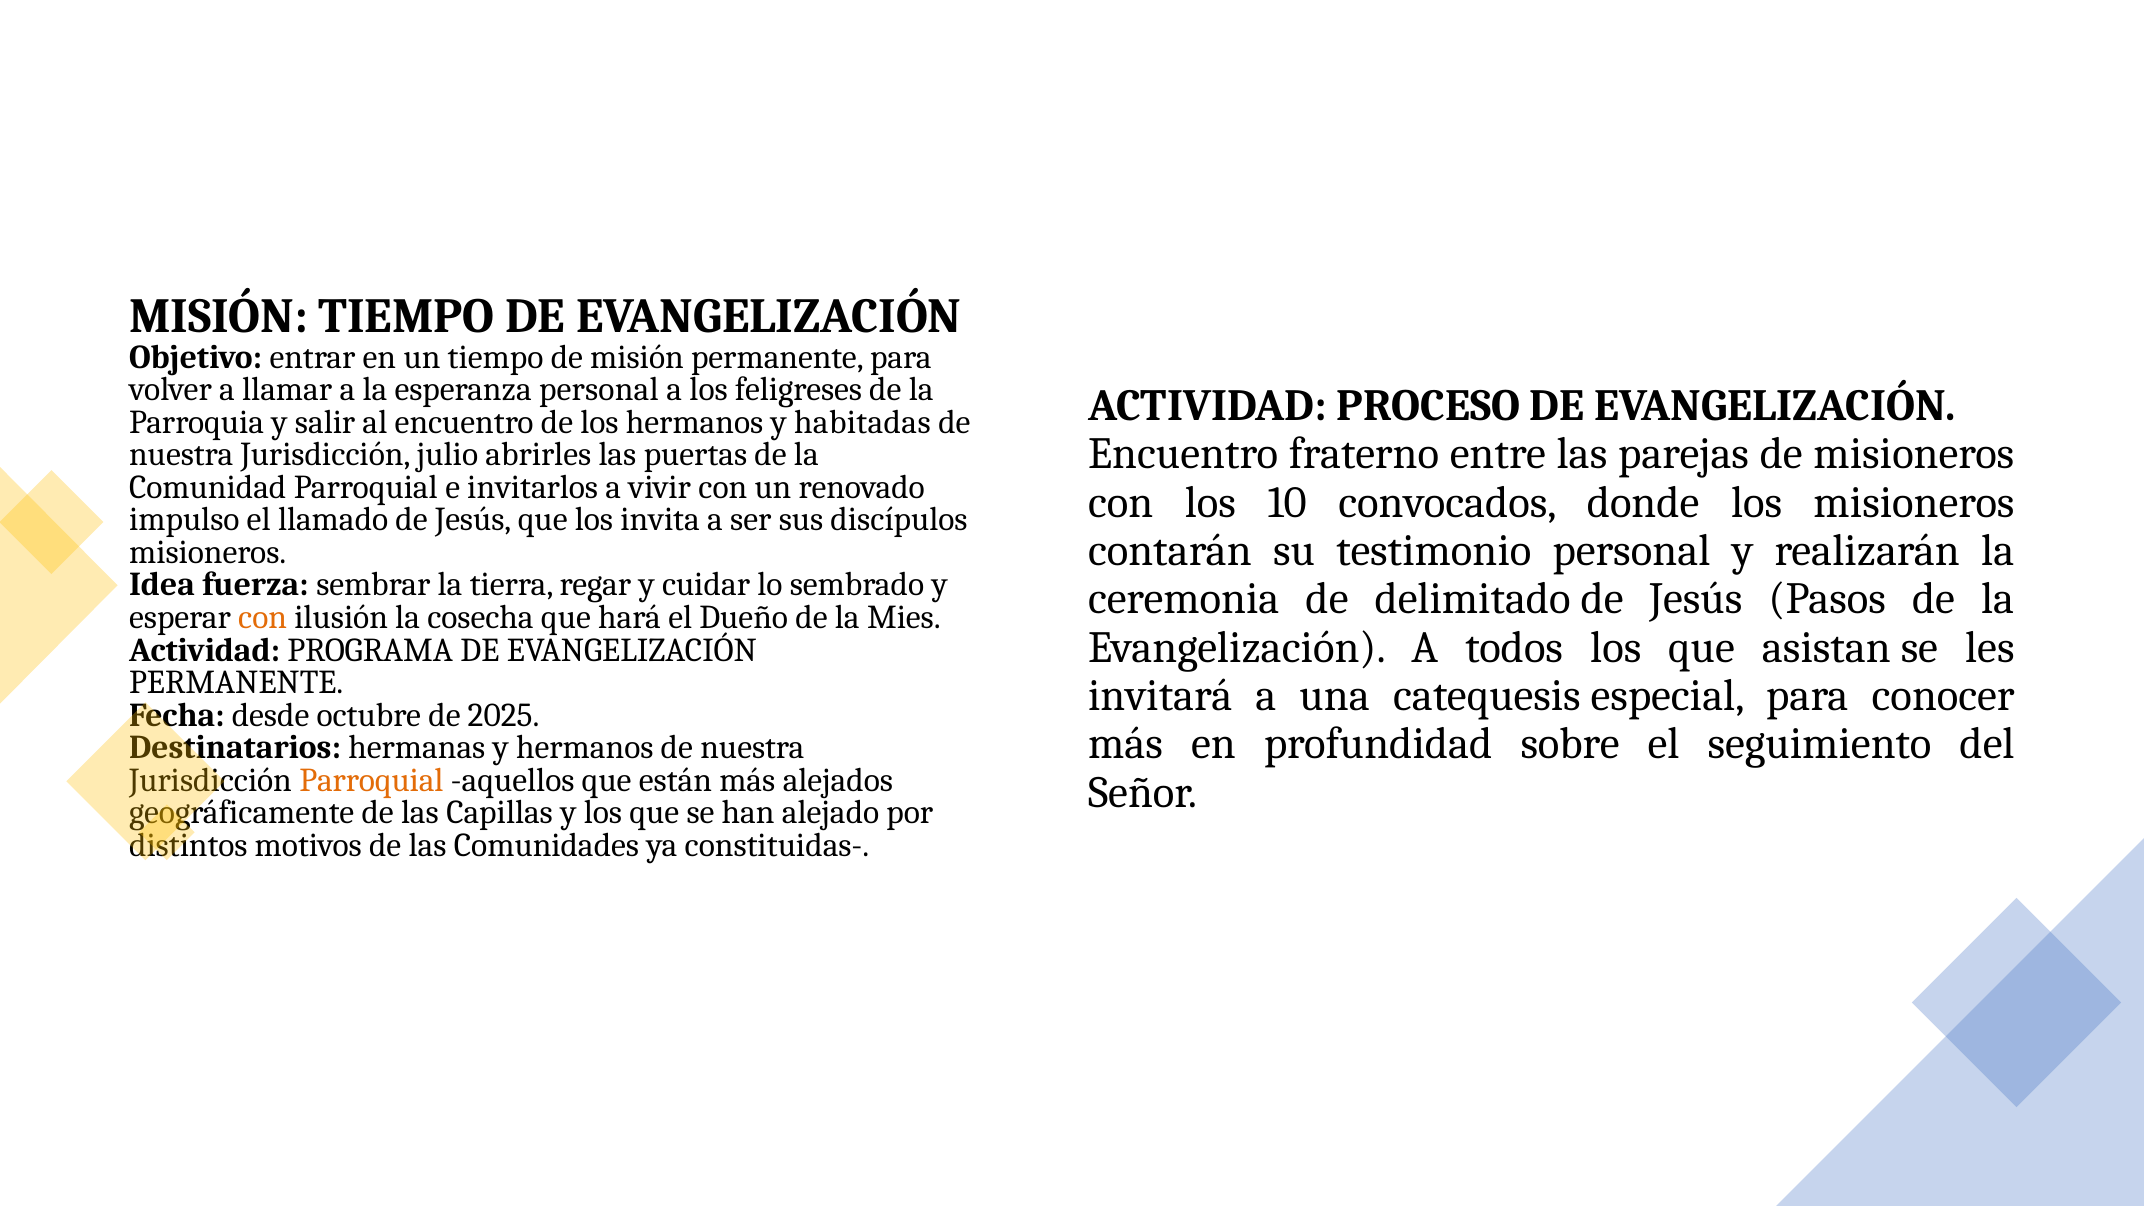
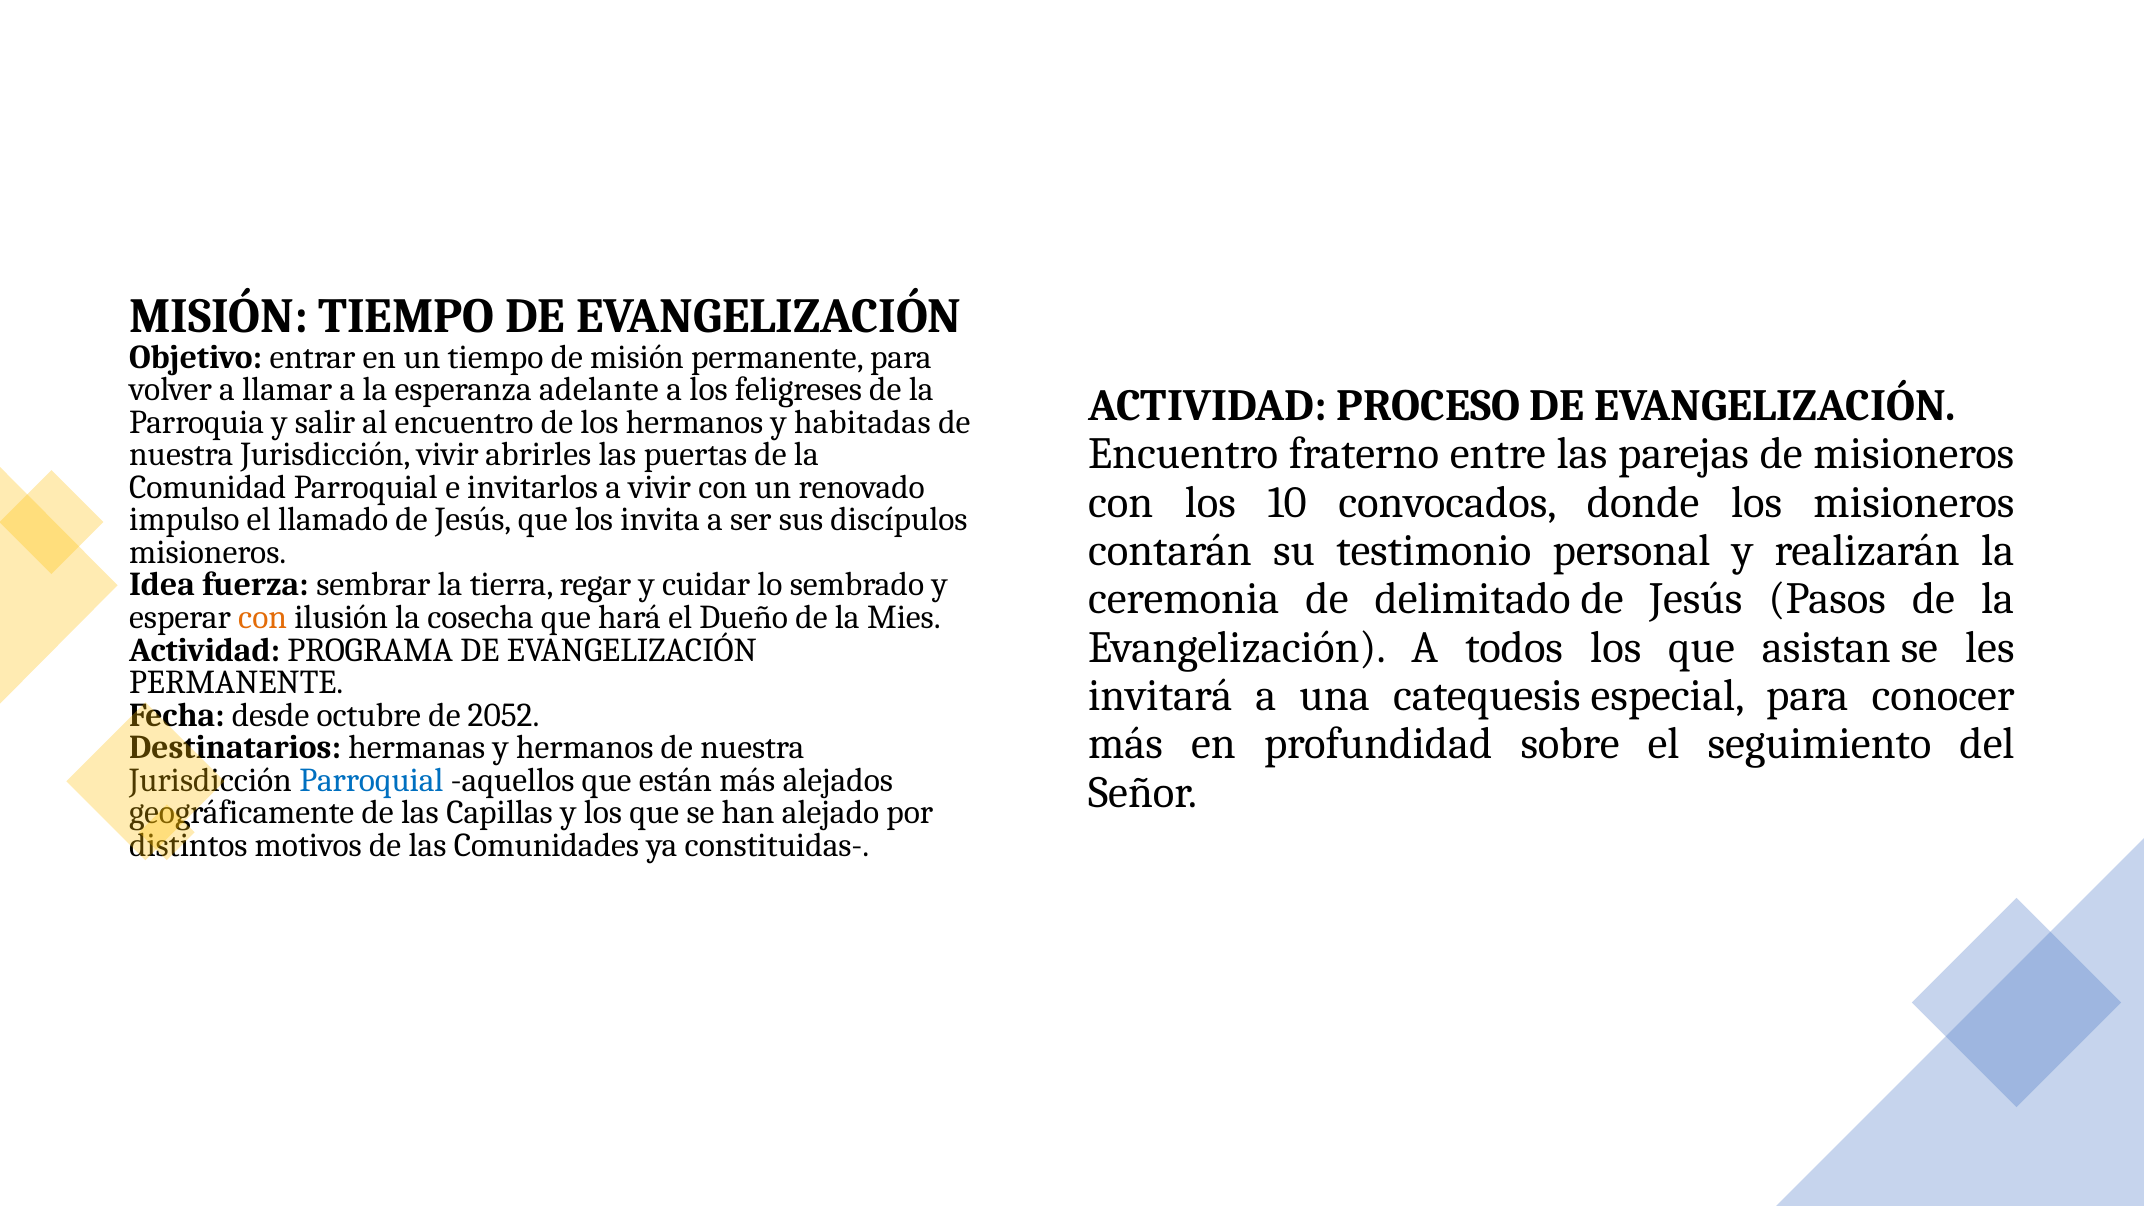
esperanza personal: personal -> adelante (599, 390)
Jurisdicción julio: julio -> vivir (448, 455)
2025: 2025 -> 2052 (504, 715)
Parroquial colour: orange -> blue (371, 780)
